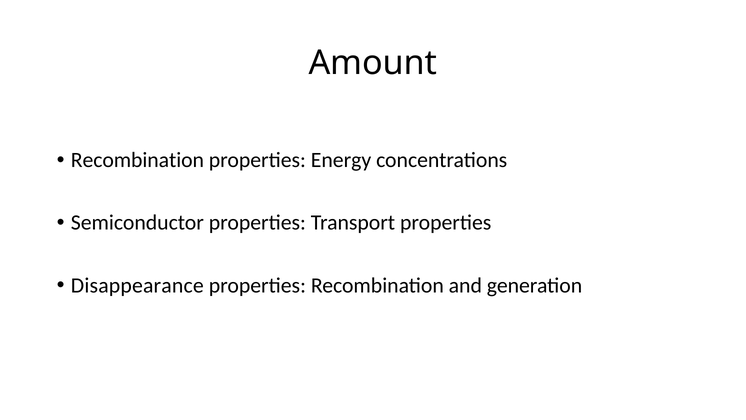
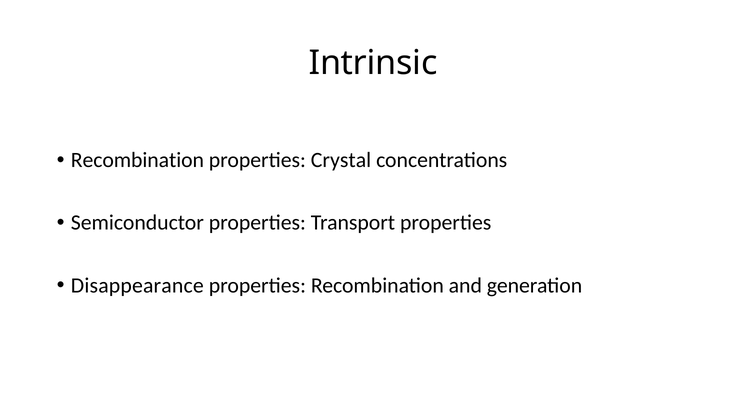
Amount: Amount -> Intrinsic (373, 63)
Energy: Energy -> Crystal (341, 160)
